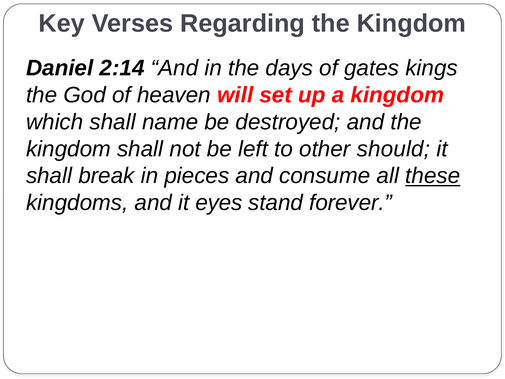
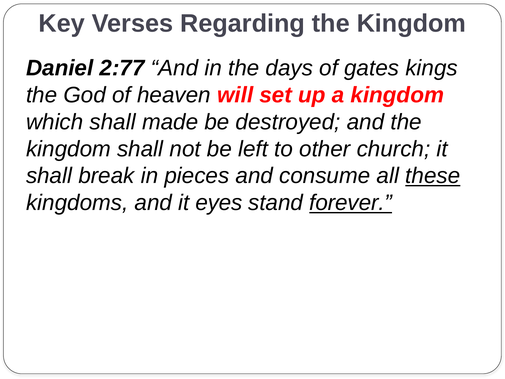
2:14: 2:14 -> 2:77 (122, 68)
name: name -> made (170, 122)
should: should -> church (393, 149)
forever underline: none -> present (351, 203)
